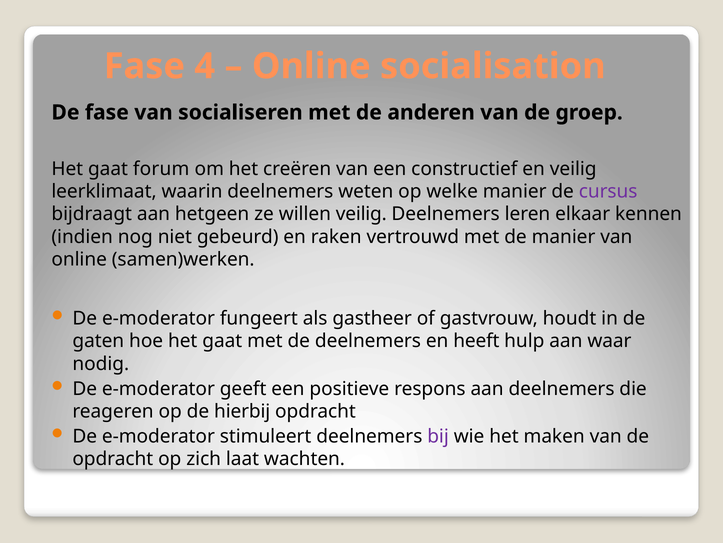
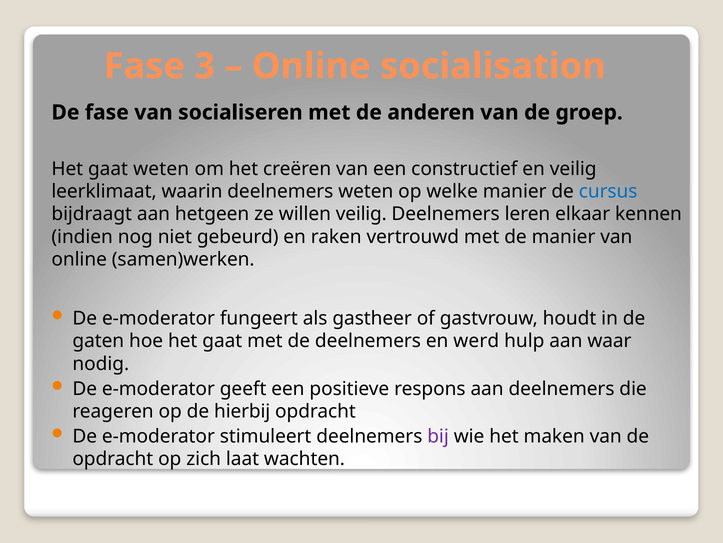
4: 4 -> 3 (205, 66)
gaat forum: forum -> weten (161, 169)
cursus colour: purple -> blue (608, 191)
heeft: heeft -> werd (476, 341)
